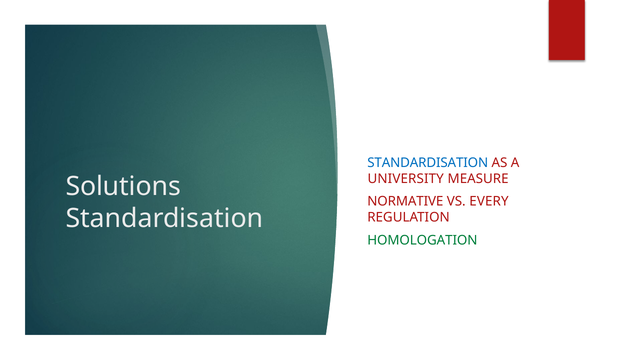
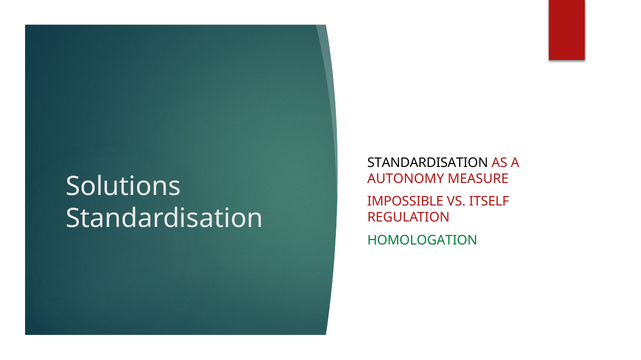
STANDARDISATION colour: blue -> black (428, 163)
UNIVERSITY: UNIVERSITY -> AUTONOMY (406, 179)
NORMATIVE: NORMATIVE -> IMPOSSIBLE (405, 202)
EVERY: EVERY -> ITSELF (489, 202)
